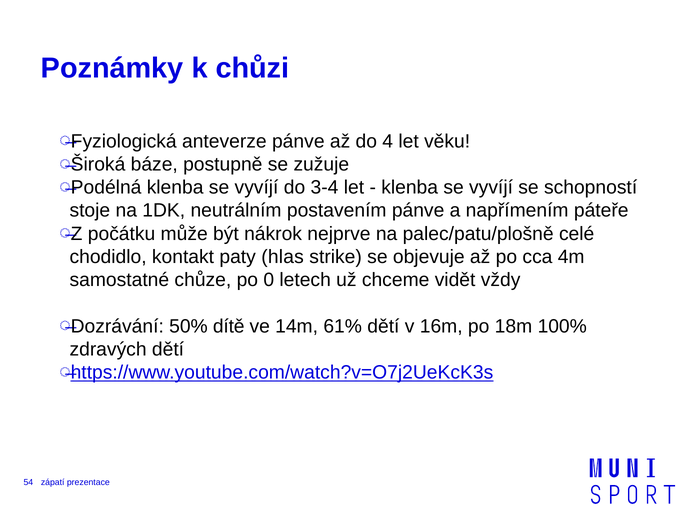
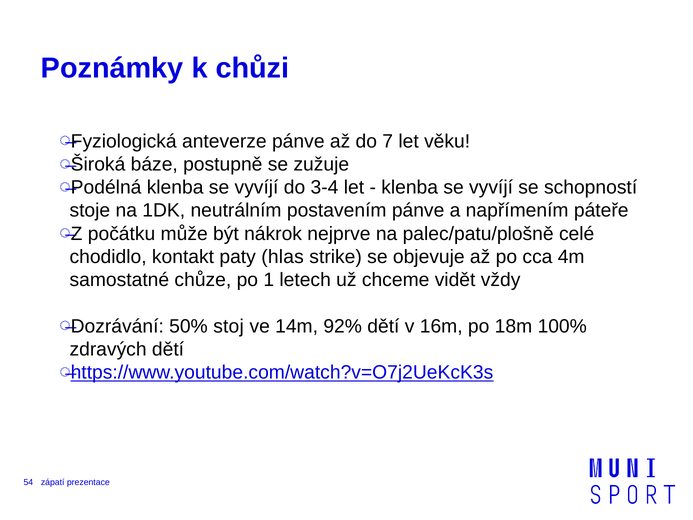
4: 4 -> 7 (388, 141)
0: 0 -> 1 (269, 280)
dítě: dítě -> stoj (229, 326)
61%: 61% -> 92% (343, 326)
